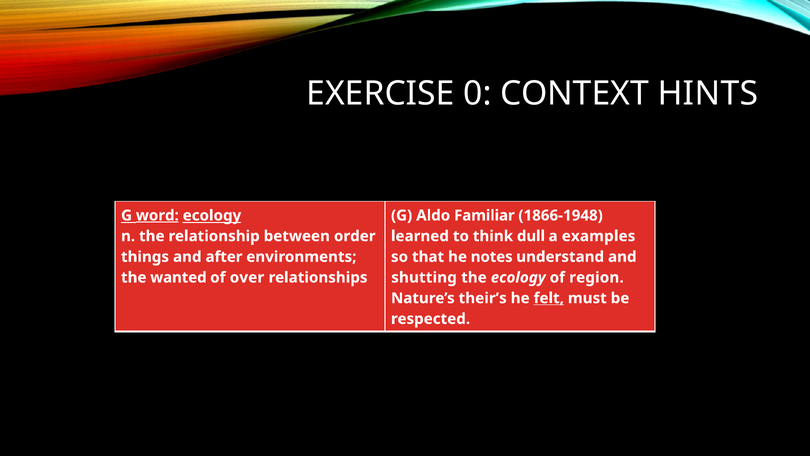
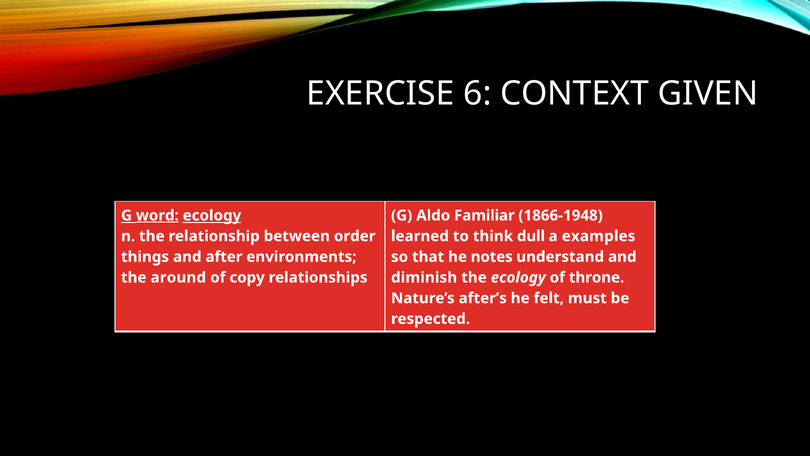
0: 0 -> 6 (478, 94)
HINTS: HINTS -> GIVEN (708, 94)
wanted: wanted -> around (178, 277)
over: over -> copy (247, 277)
shutting: shutting -> diminish (424, 277)
region: region -> throne (597, 277)
their’s: their’s -> after’s (483, 298)
felt underline: present -> none (549, 298)
